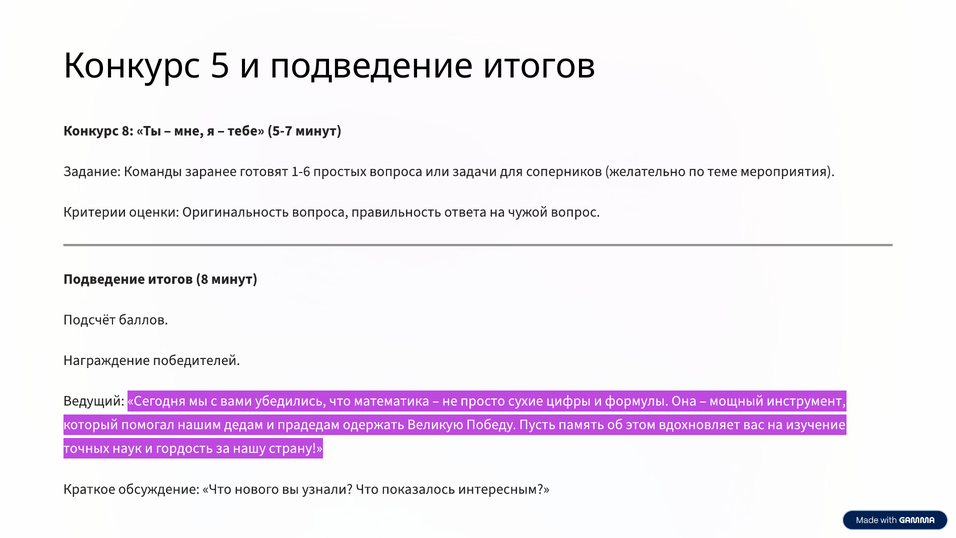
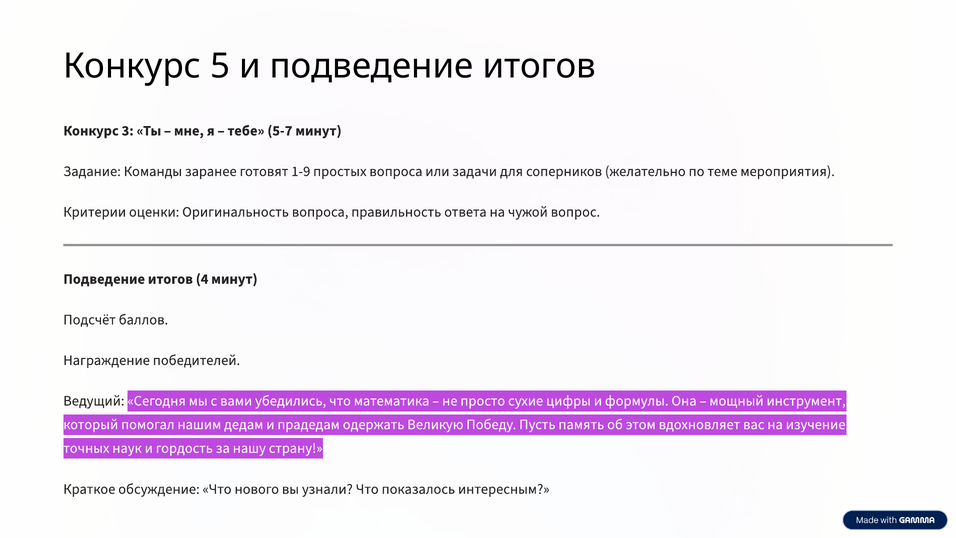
Конкурс 8: 8 -> 3 (128, 131)
1-6: 1-6 -> 1-9 (301, 171)
итогов 8: 8 -> 4 (202, 279)
